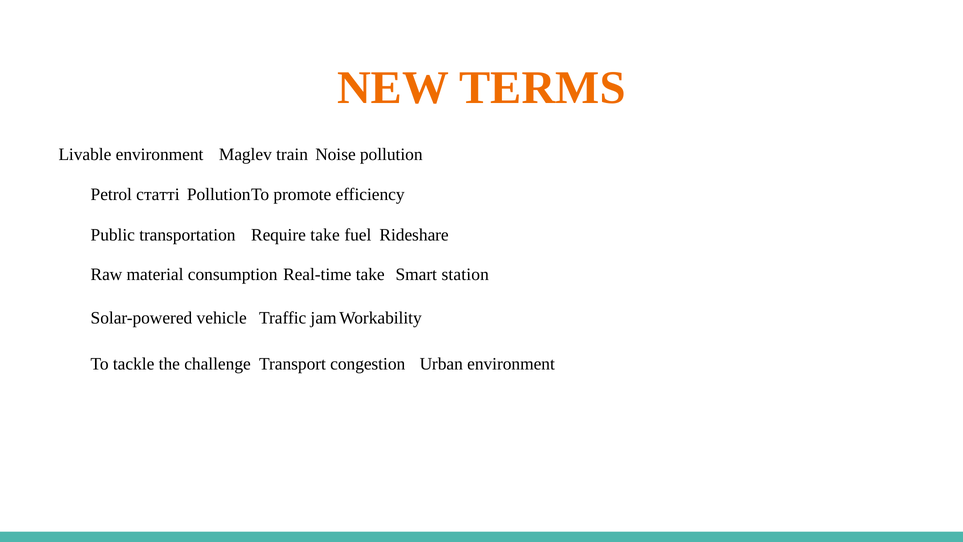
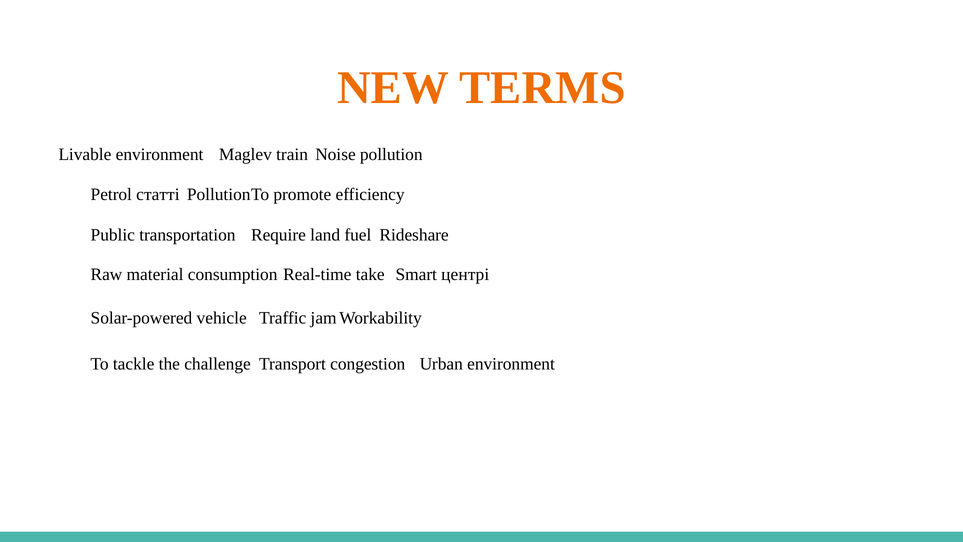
Require take: take -> land (325, 235)
station: station -> центрі (465, 274)
